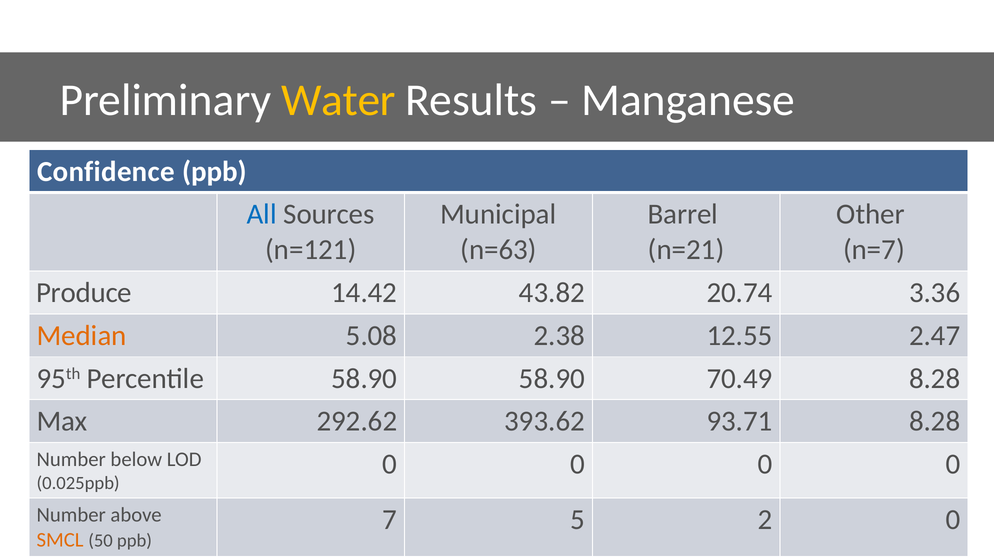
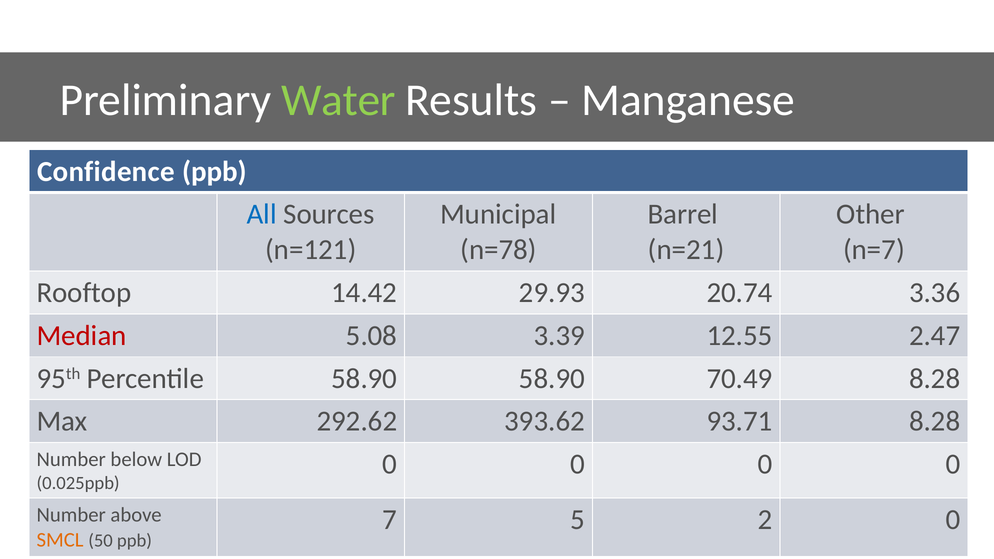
Water colour: yellow -> light green (339, 100)
n=63: n=63 -> n=78 (498, 250)
Produce: Produce -> Rooftop (84, 293)
43.82: 43.82 -> 29.93 (552, 293)
Median colour: orange -> red (82, 336)
2.38: 2.38 -> 3.39 (559, 336)
